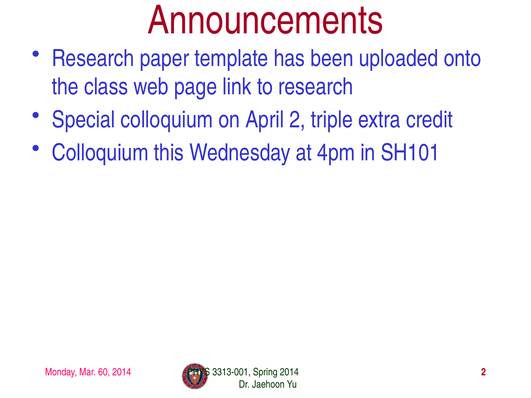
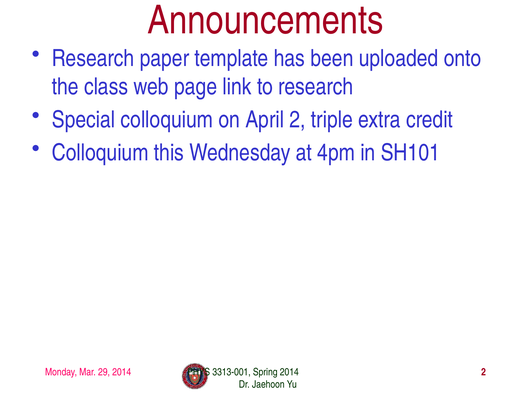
60: 60 -> 29 (104, 372)
